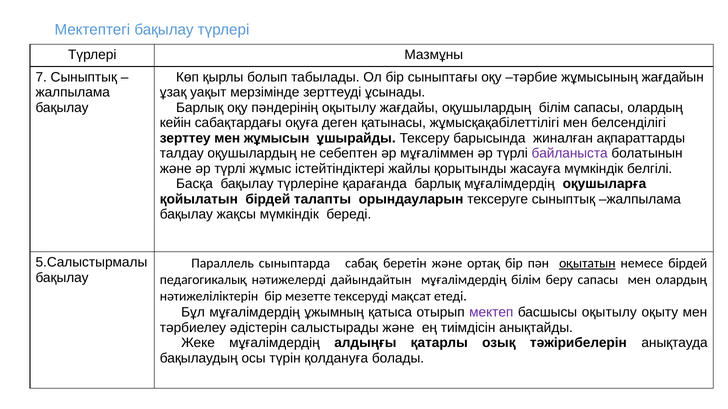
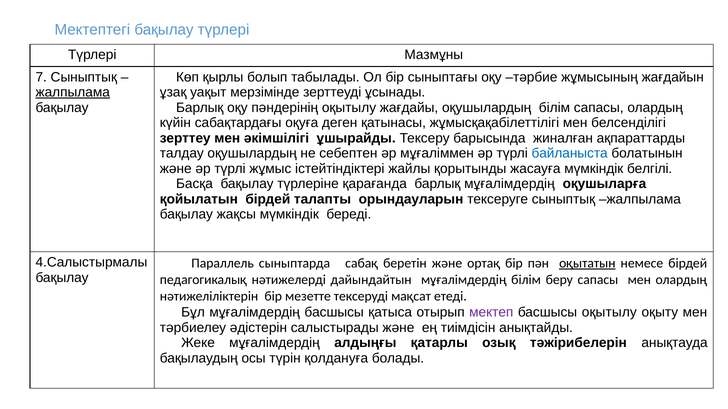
жалпылама underline: none -> present (73, 92)
кейін: кейін -> күйін (175, 123)
жұмысын: жұмысын -> әкімшілігі (277, 138)
байланыста colour: purple -> blue (570, 154)
5.Салыстырмалы: 5.Салыстырмалы -> 4.Салыстырмалы (91, 263)
мұғалімдердің ұжымның: ұжымның -> басшысы (334, 313)
